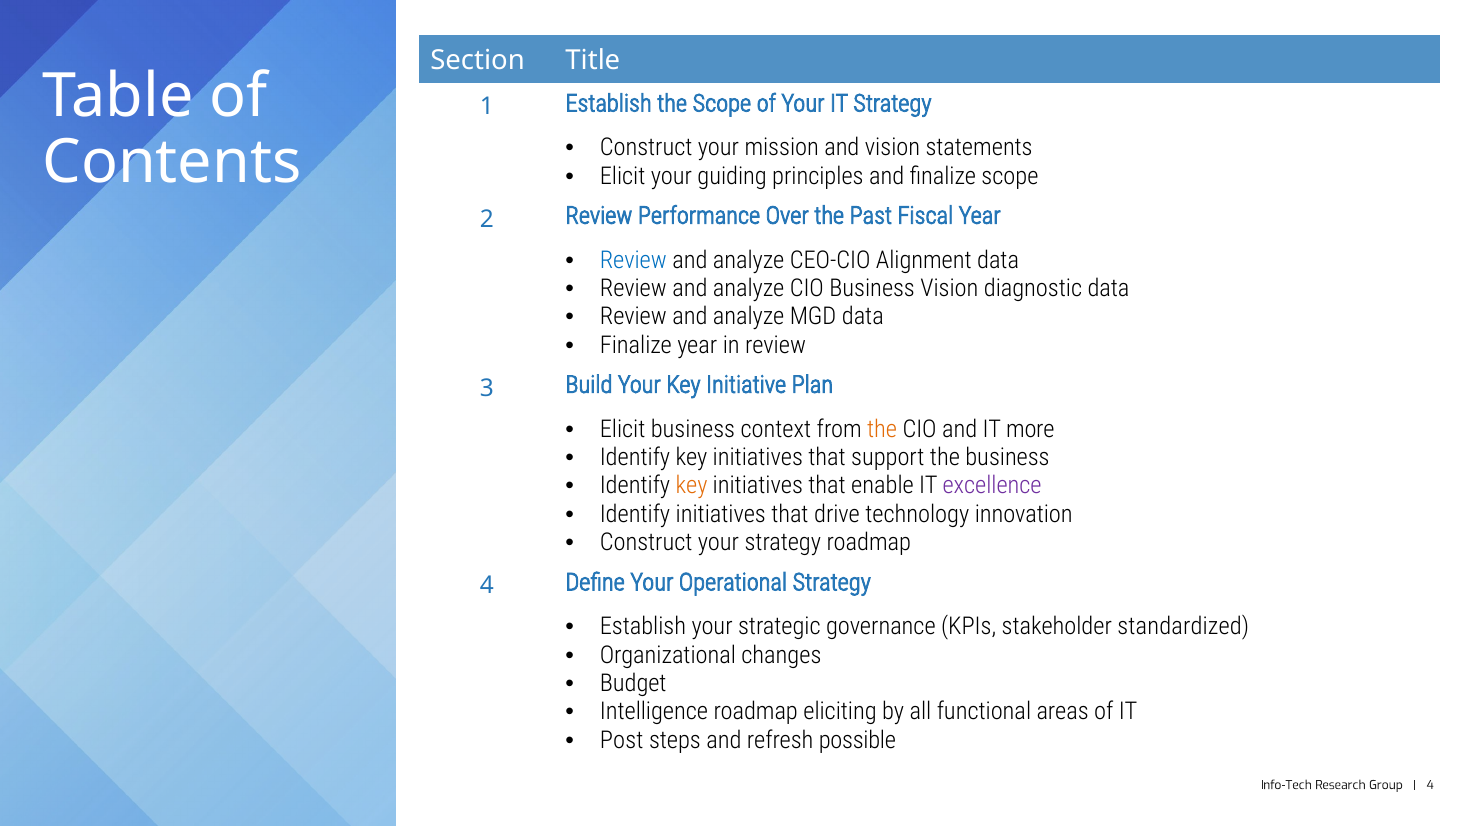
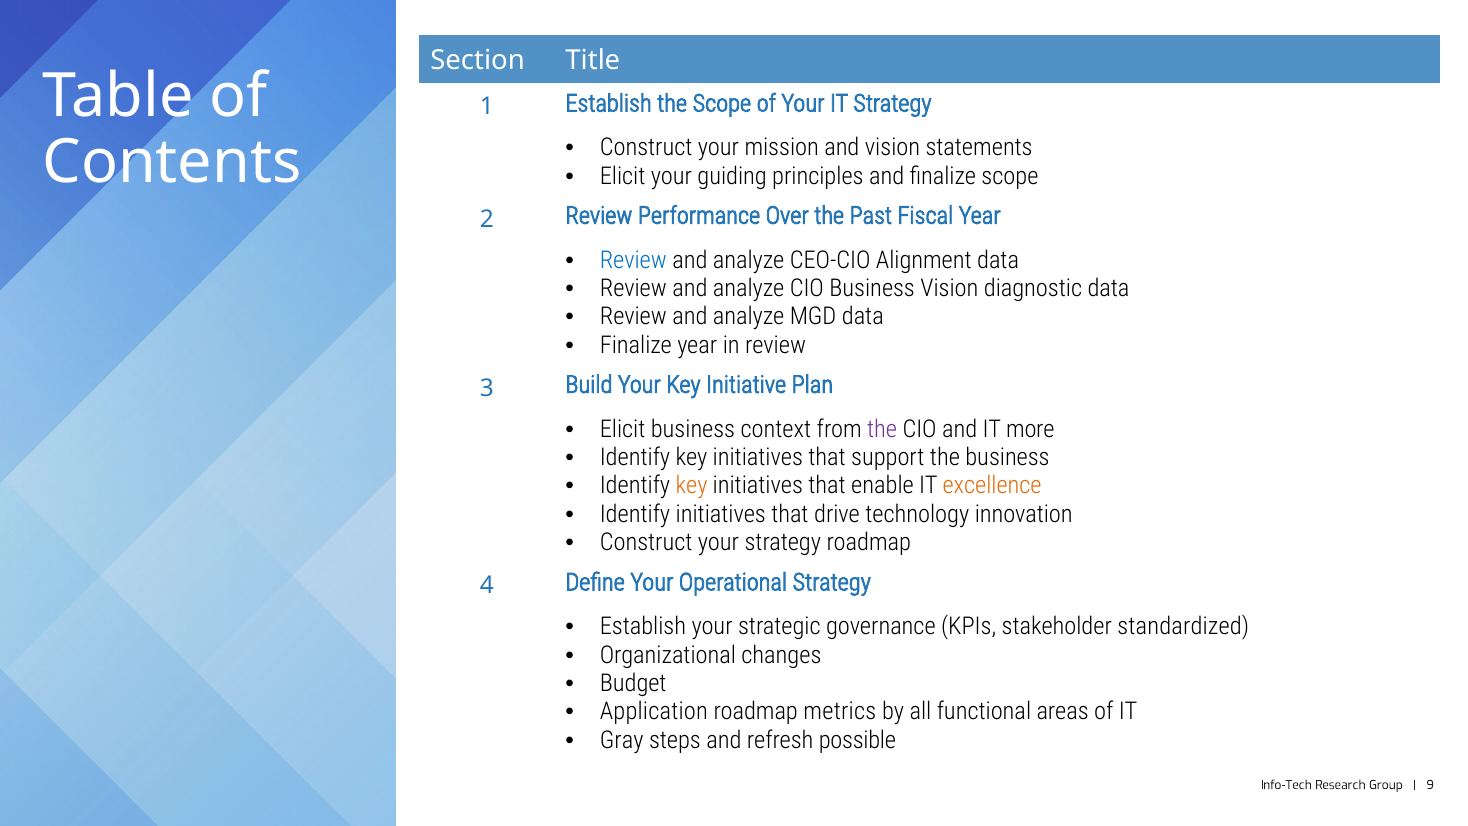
the colour: orange -> purple (882, 429)
excellence colour: purple -> orange (992, 486)
Intelligence: Intelligence -> Application (654, 712)
eliciting: eliciting -> metrics (840, 712)
Post: Post -> Gray (622, 740)
4: 4 -> 9 (1430, 785)
